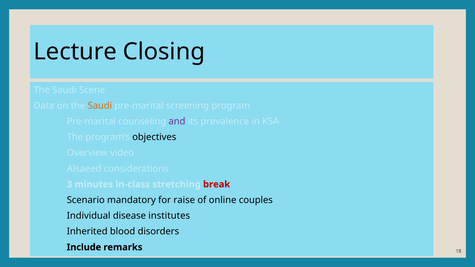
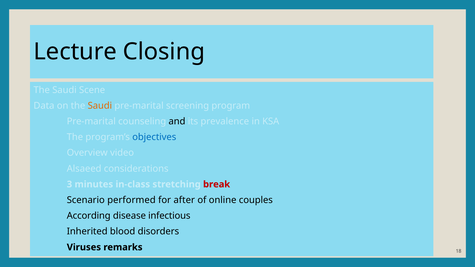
and colour: purple -> black (177, 121)
objectives colour: black -> blue (154, 137)
mandatory: mandatory -> performed (131, 200)
raise: raise -> after (184, 200)
Individual: Individual -> According (89, 216)
institutes: institutes -> infectious (169, 216)
Include: Include -> Viruses (84, 247)
